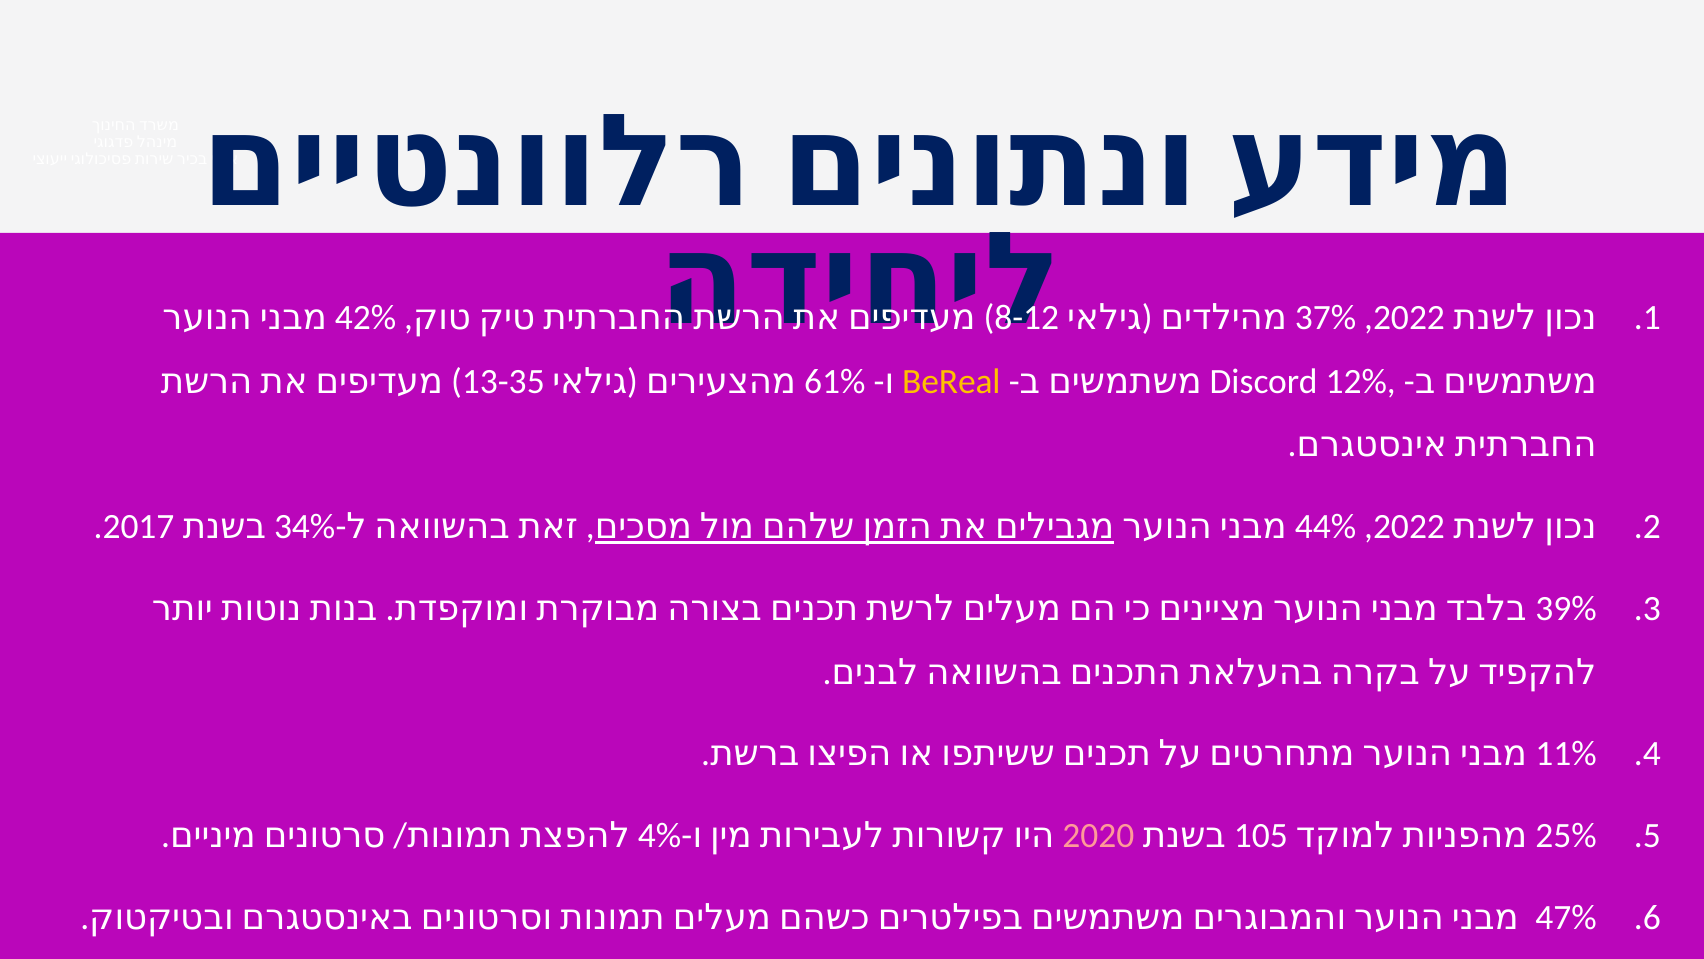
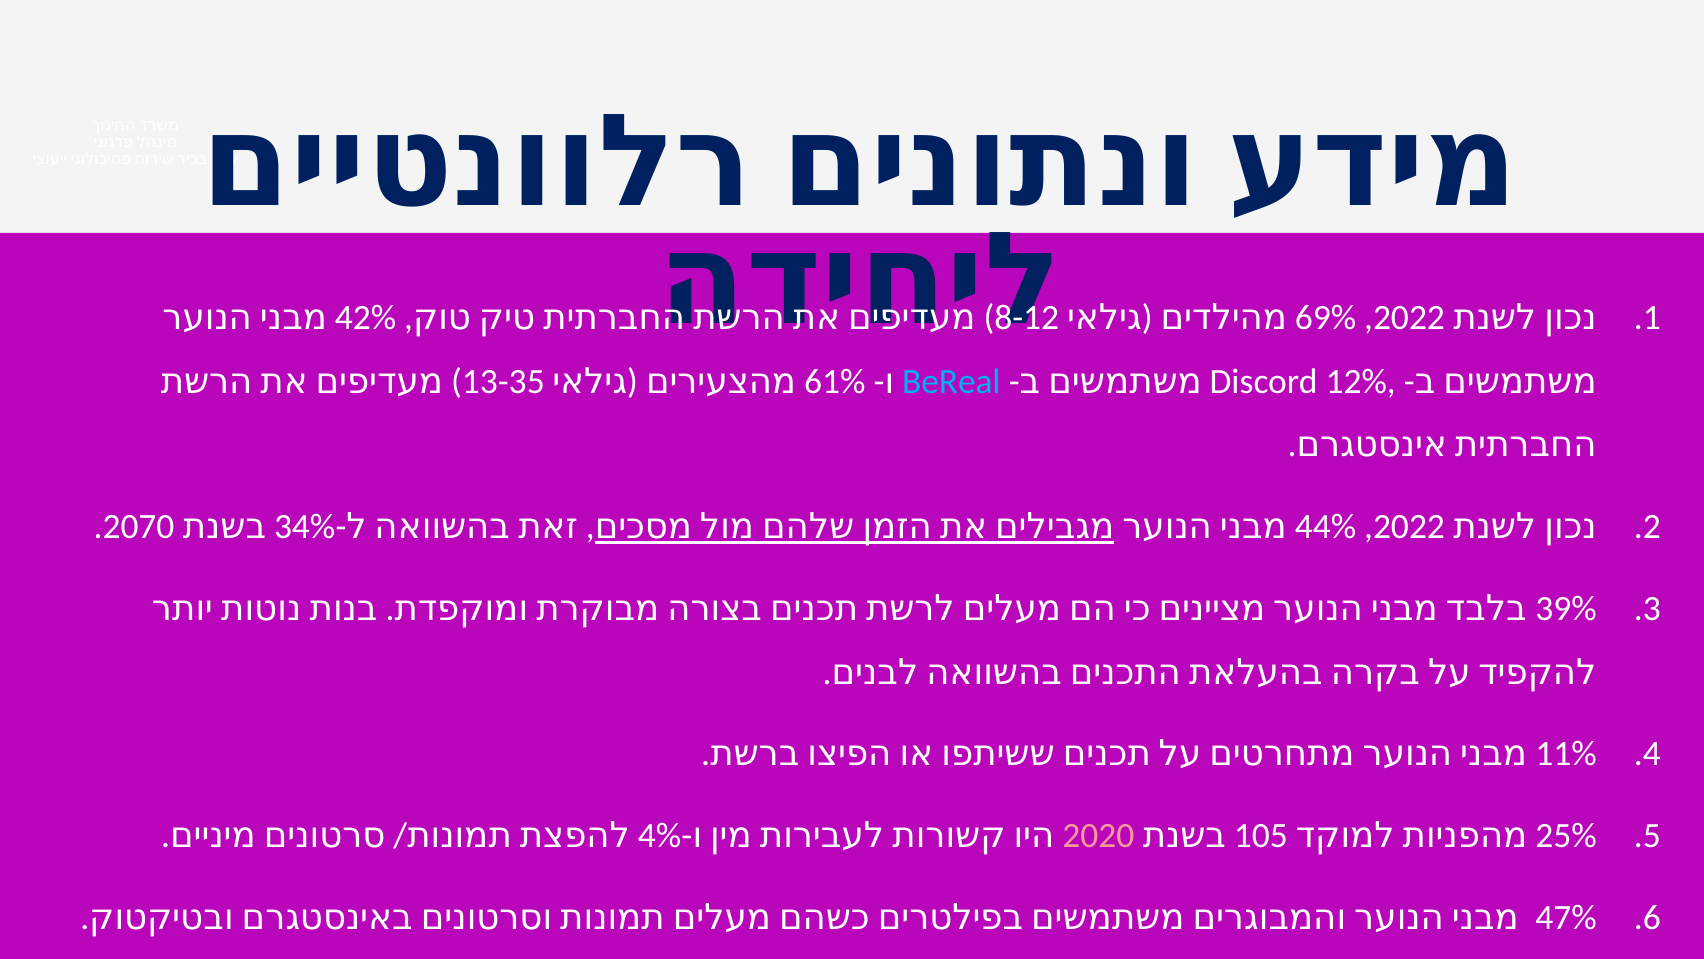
37%: 37% -> 69% (1326, 317)
BeReal colour: yellow -> light blue (951, 381)
2017: 2017 -> 2070 (138, 527)
